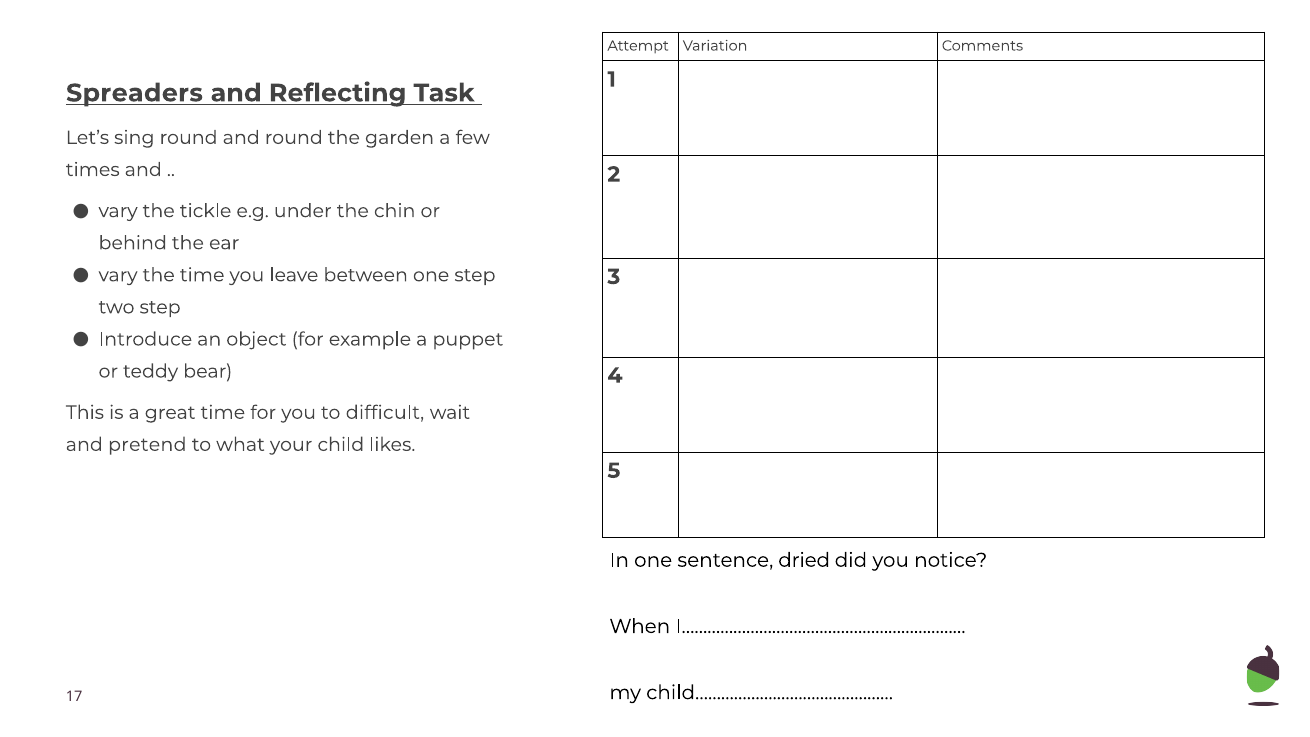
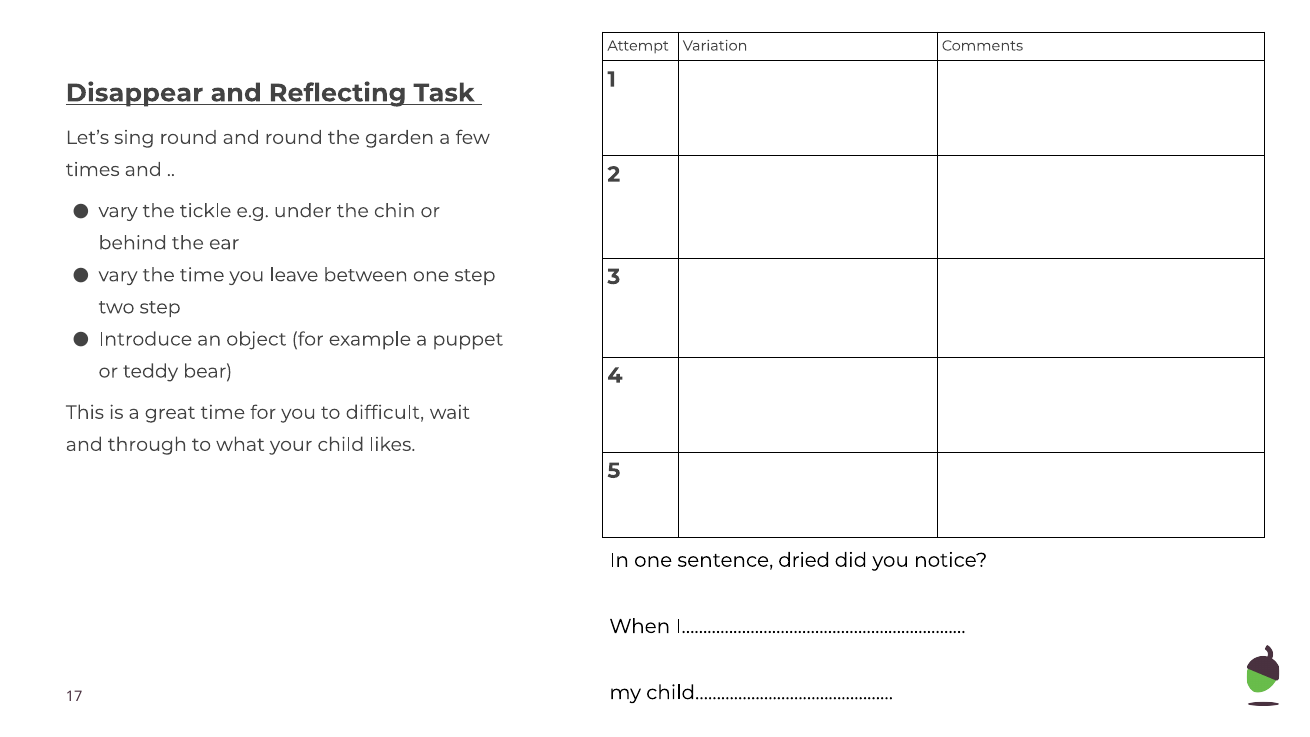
Spreaders: Spreaders -> Disappear (134, 93)
pretend: pretend -> through (147, 445)
